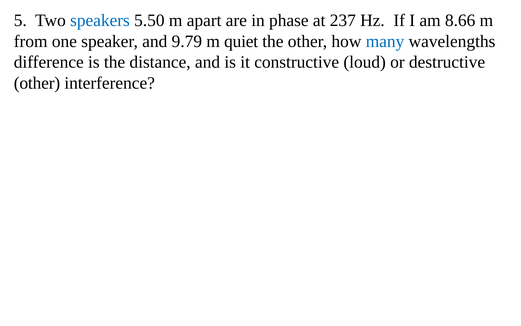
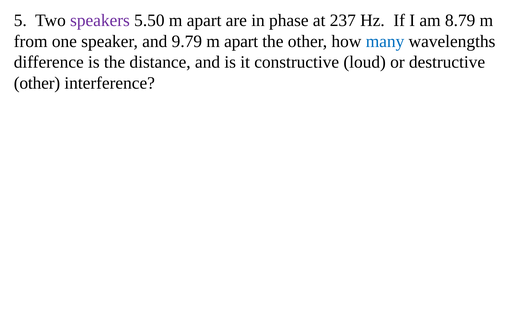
speakers colour: blue -> purple (100, 20)
8.66: 8.66 -> 8.79 (460, 20)
9.79 m quiet: quiet -> apart (241, 41)
